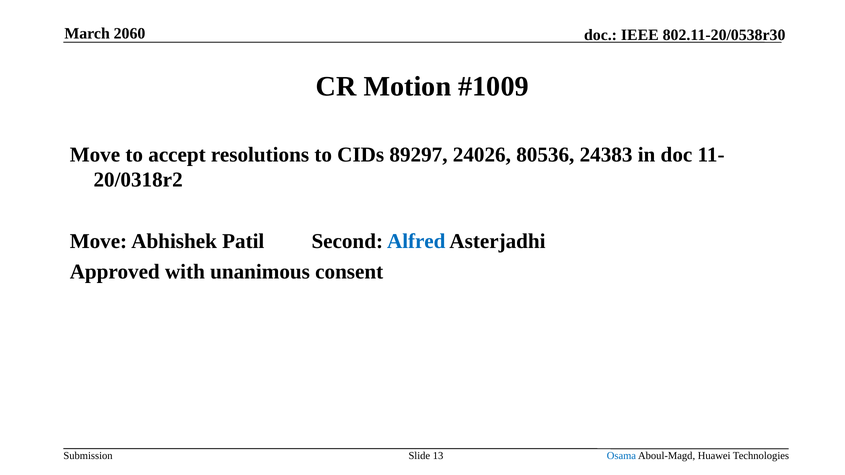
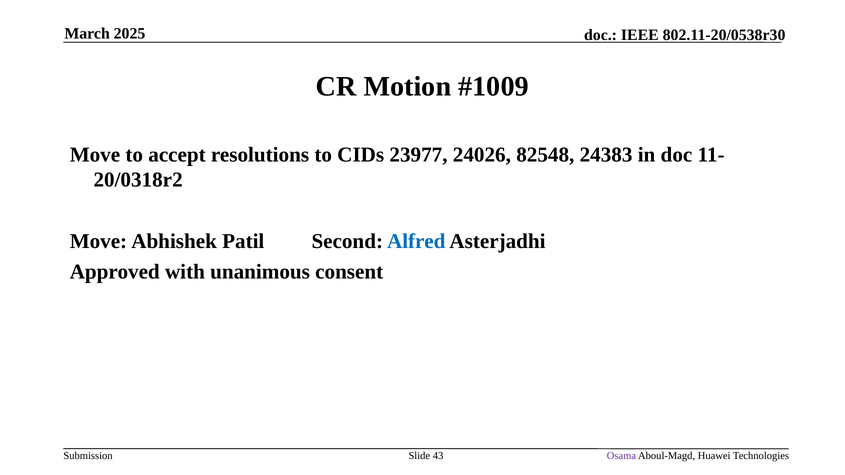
2060: 2060 -> 2025 (130, 34)
89297: 89297 -> 23977 (419, 155)
80536: 80536 -> 82548 (545, 155)
13: 13 -> 43 (438, 456)
Osama colour: blue -> purple (621, 456)
